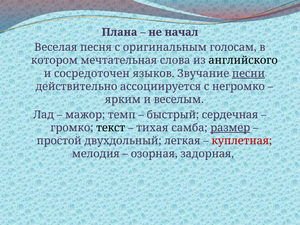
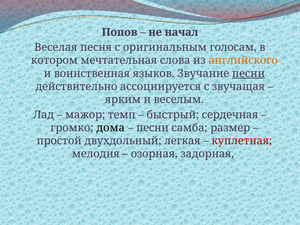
Плана: Плана -> Попов (120, 32)
английского colour: black -> orange (243, 60)
сосредоточен: сосредоточен -> воинственная (92, 73)
негромко: негромко -> звучащая (238, 86)
текст: текст -> дома (111, 128)
тихая: тихая -> песни (152, 128)
размер underline: present -> none (230, 128)
